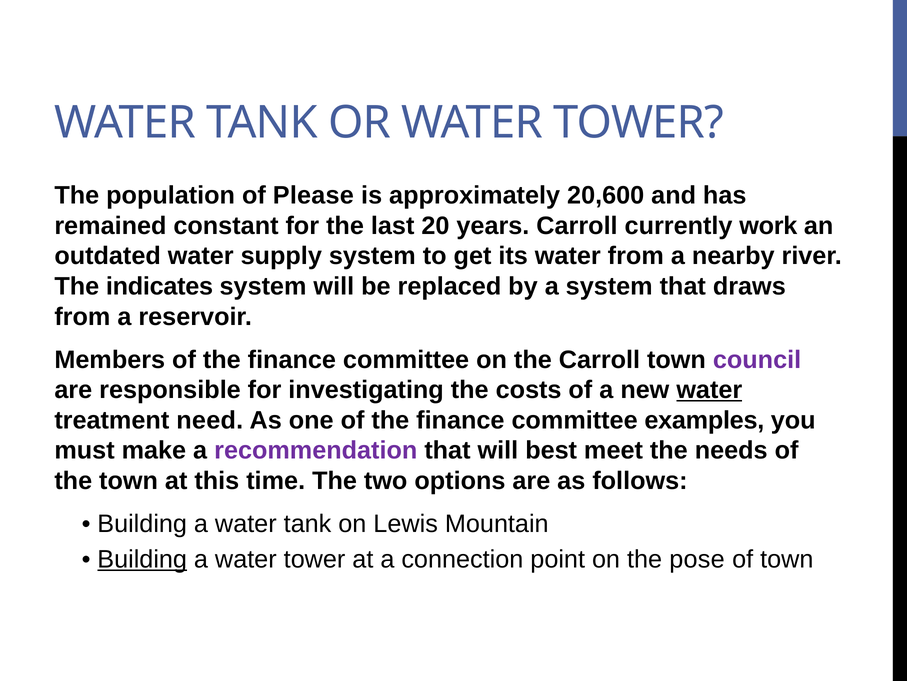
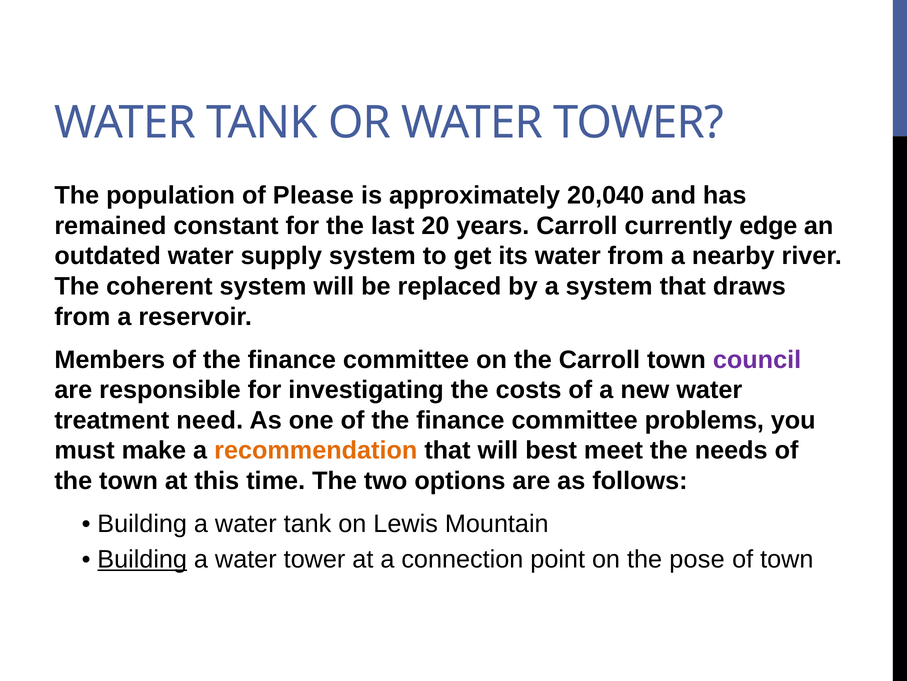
20,600: 20,600 -> 20,040 (606, 195)
work: work -> edge (768, 226)
indicates: indicates -> coherent (159, 286)
water underline: present -> none (709, 390)
examples: examples -> problems (704, 420)
recommendation colour: purple -> orange (316, 450)
